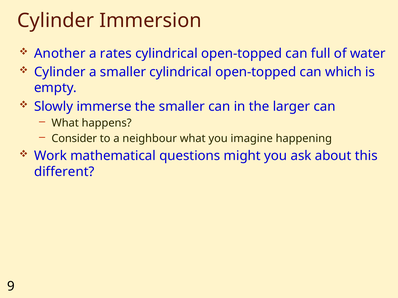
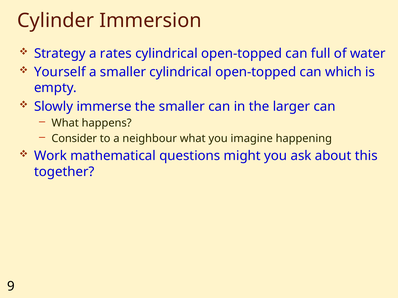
Another: Another -> Strategy (60, 54)
Cylinder: Cylinder -> Yourself (60, 72)
different: different -> together (64, 172)
